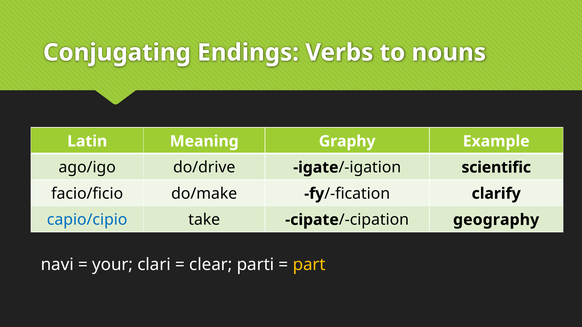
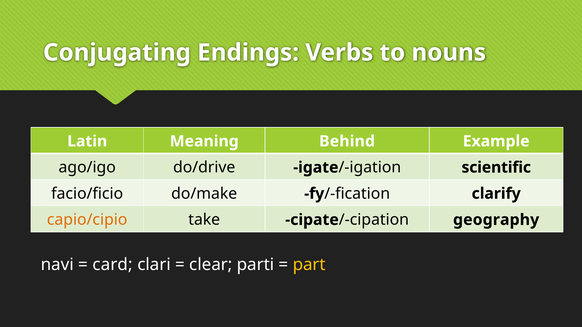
Graphy: Graphy -> Behind (347, 141)
capio/cipio colour: blue -> orange (87, 220)
your: your -> card (113, 265)
